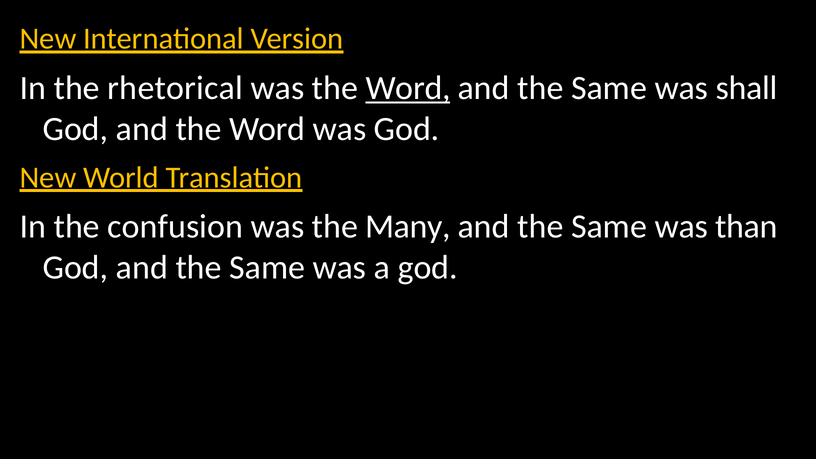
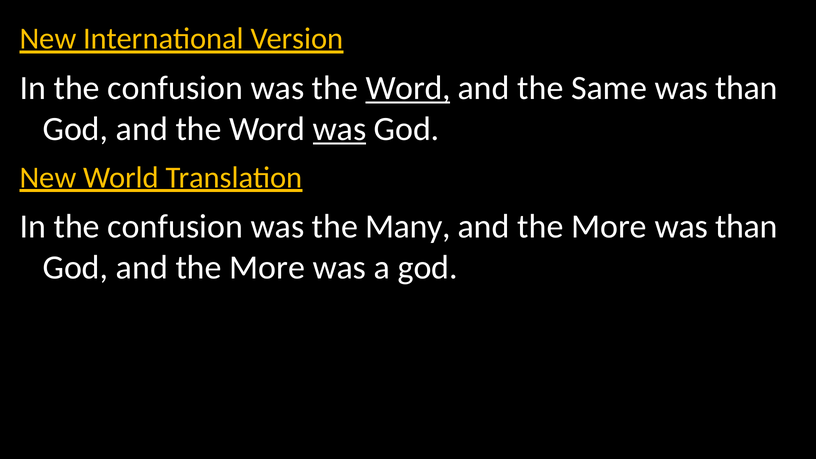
rhetorical: rhetorical -> confusion (175, 88)
shall: shall -> than (746, 88)
was underline: none -> present (340, 129)
Same: Same -> More (609, 227)
God and the Same: Same -> More (267, 267)
